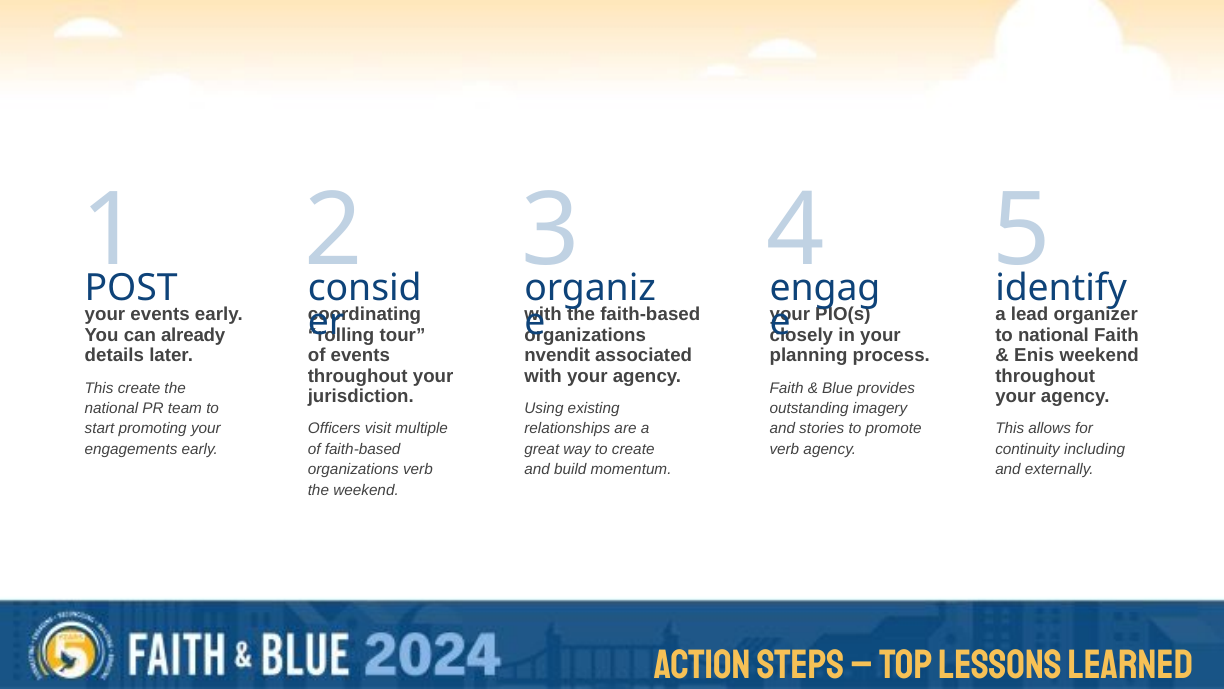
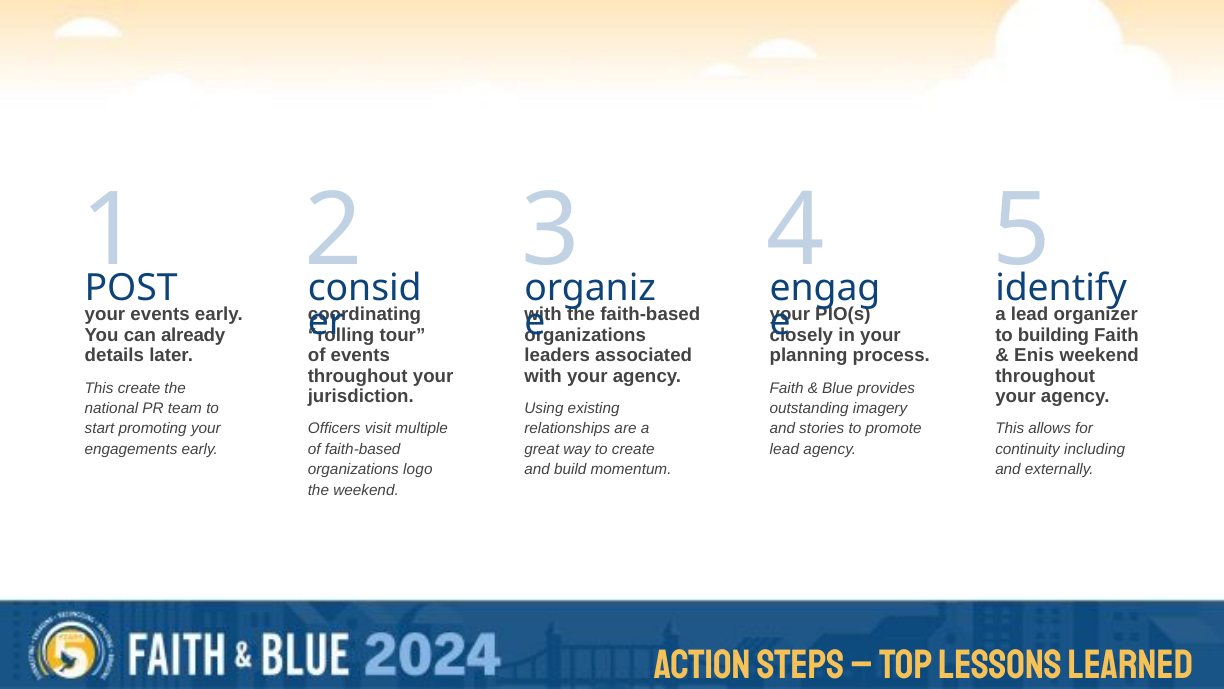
to national: national -> building (1054, 335)
nvendit: nvendit -> leaders (557, 355)
verb: verb -> lead (784, 449)
organizations verb: verb -> logo (418, 469)
